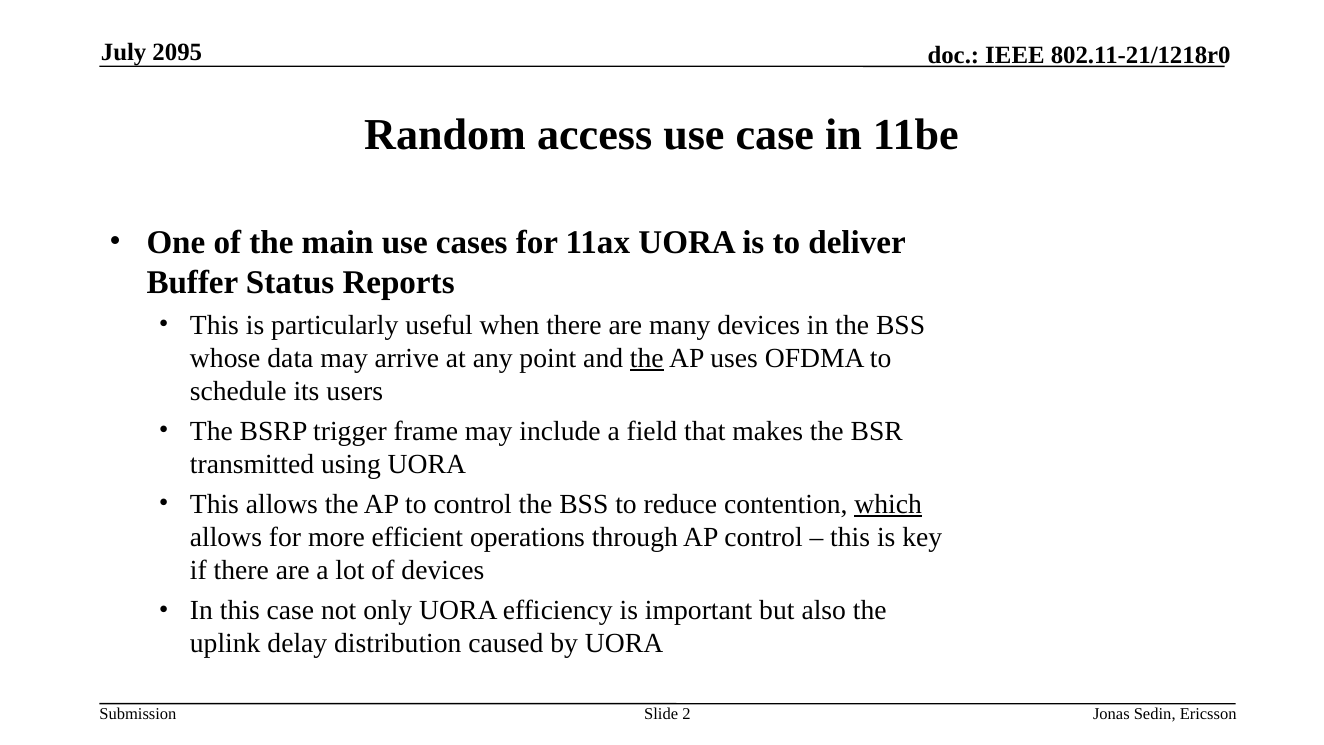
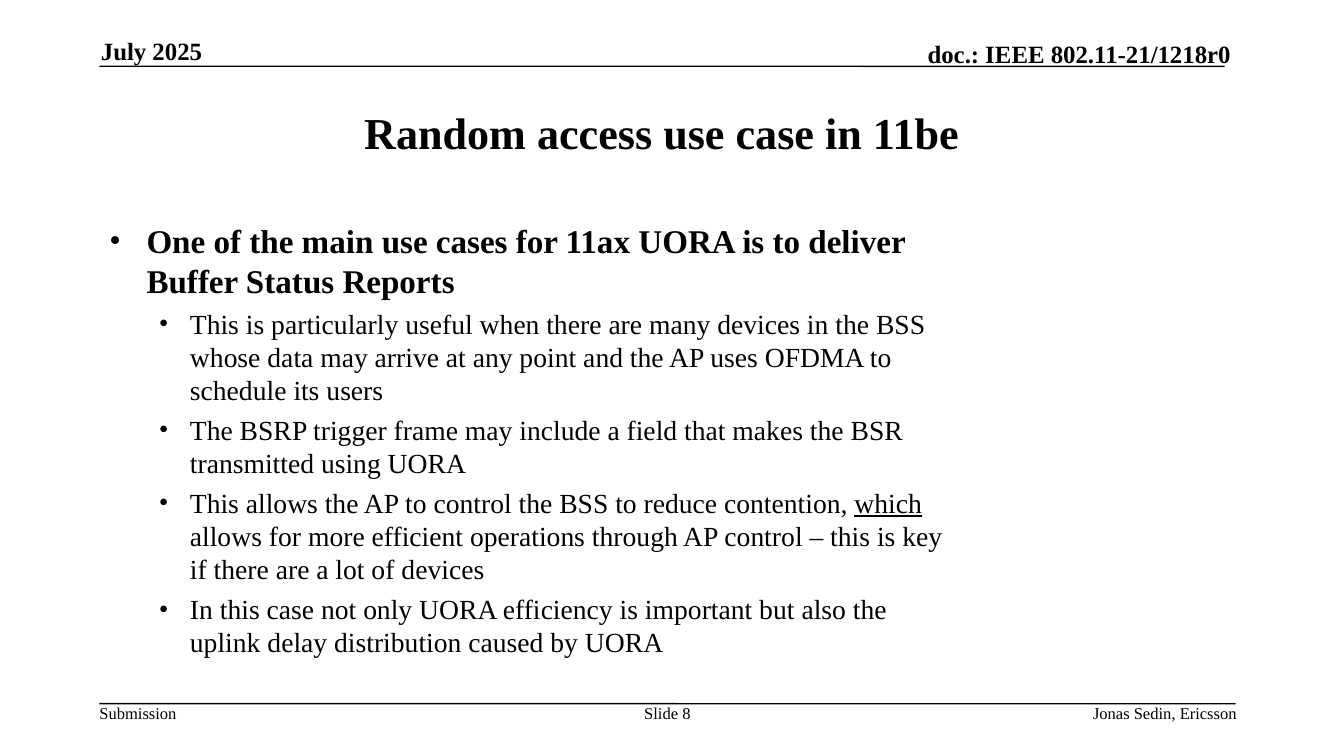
2095: 2095 -> 2025 (177, 53)
the underline: present -> none (647, 358)
2: 2 -> 8 (686, 714)
